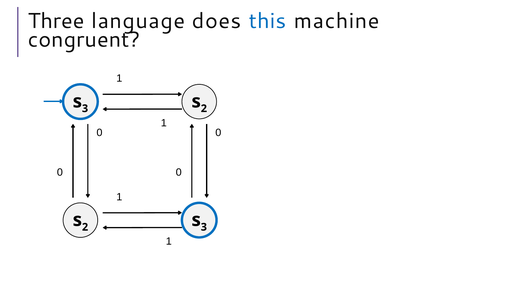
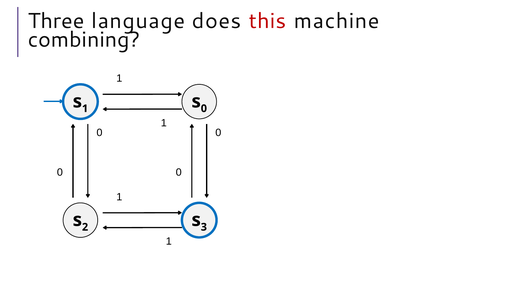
this colour: blue -> red (268, 21)
congruent: congruent -> combining (84, 40)
3: 3 -> 1 (85, 109)
2: 2 -> 0 (204, 109)
